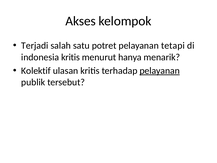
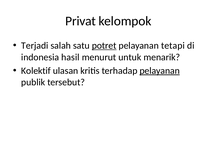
Akses: Akses -> Privat (81, 21)
potret underline: none -> present (104, 46)
indonesia kritis: kritis -> hasil (70, 57)
hanya: hanya -> untuk (130, 57)
